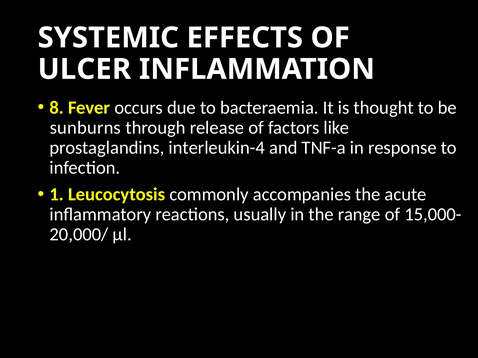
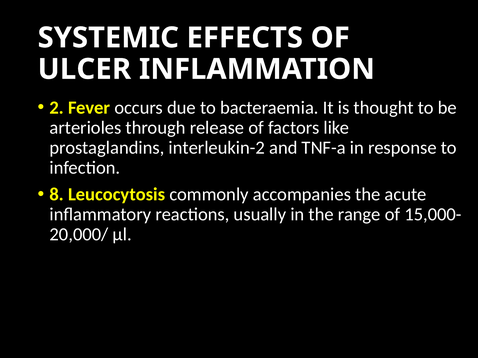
8: 8 -> 2 (57, 108)
sunburns: sunburns -> arterioles (85, 128)
interleukin-4: interleukin-4 -> interleukin-2 (217, 148)
1: 1 -> 8 (57, 195)
